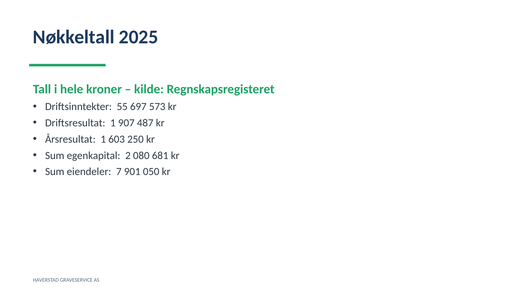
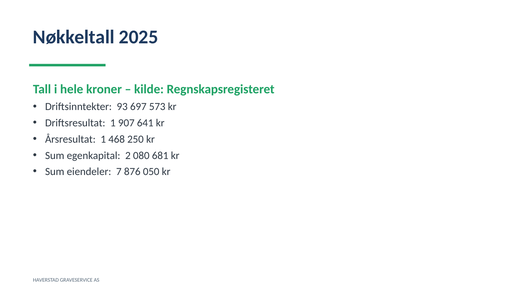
55: 55 -> 93 (122, 107)
487: 487 -> 641 (145, 123)
603: 603 -> 468 (117, 139)
901: 901 -> 876 (132, 171)
